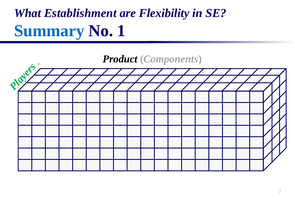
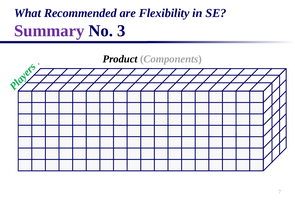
Establishment: Establishment -> Recommended (80, 13)
Summary colour: blue -> purple (49, 31)
1: 1 -> 3 (121, 31)
